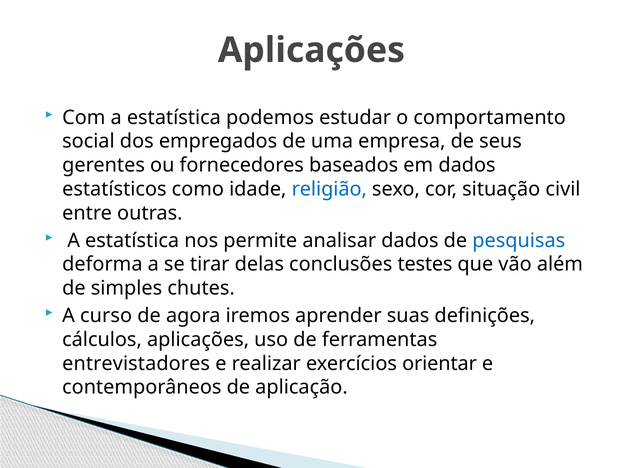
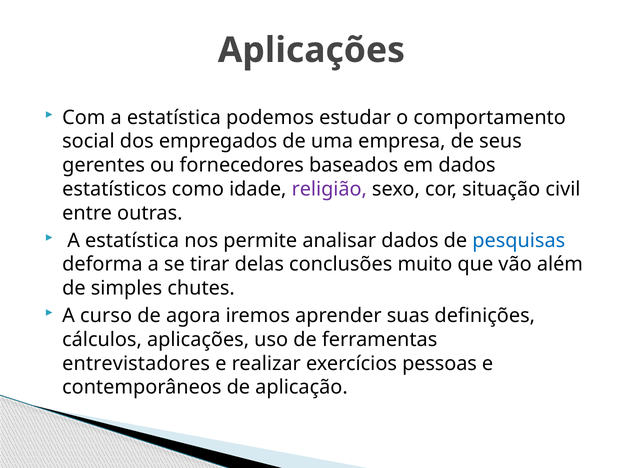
religião colour: blue -> purple (329, 189)
testes: testes -> muito (425, 264)
orientar: orientar -> pessoas (440, 363)
